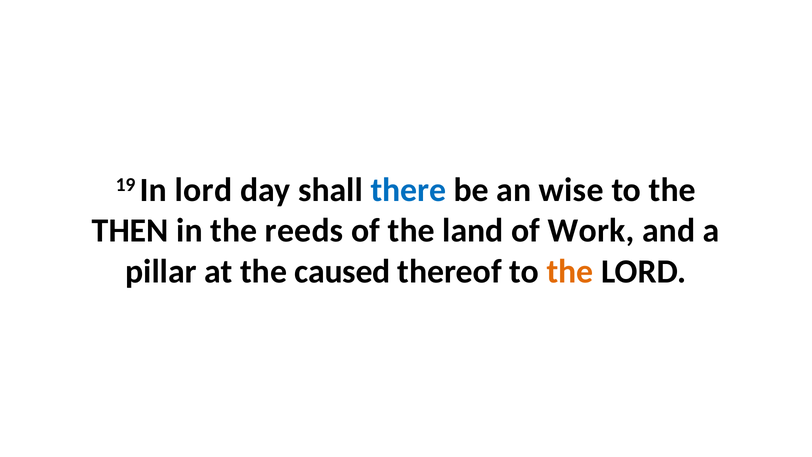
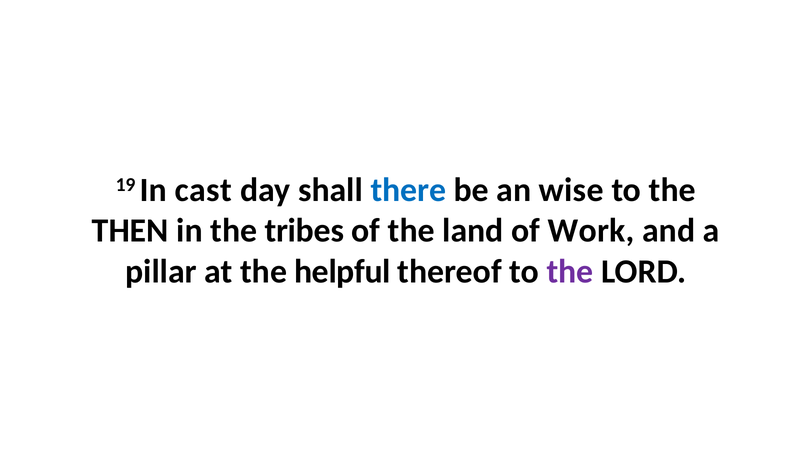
In lord: lord -> cast (203, 190)
reeds: reeds -> tribes (304, 231)
caused: caused -> helpful (342, 271)
the colour: orange -> purple (570, 271)
